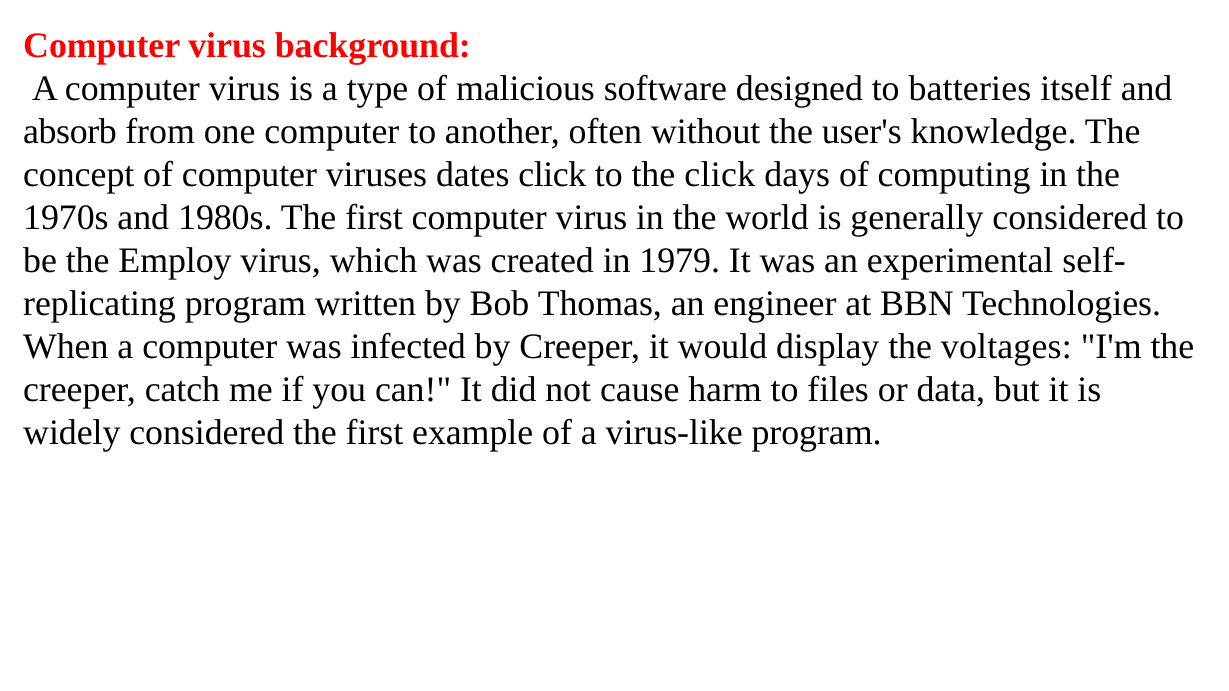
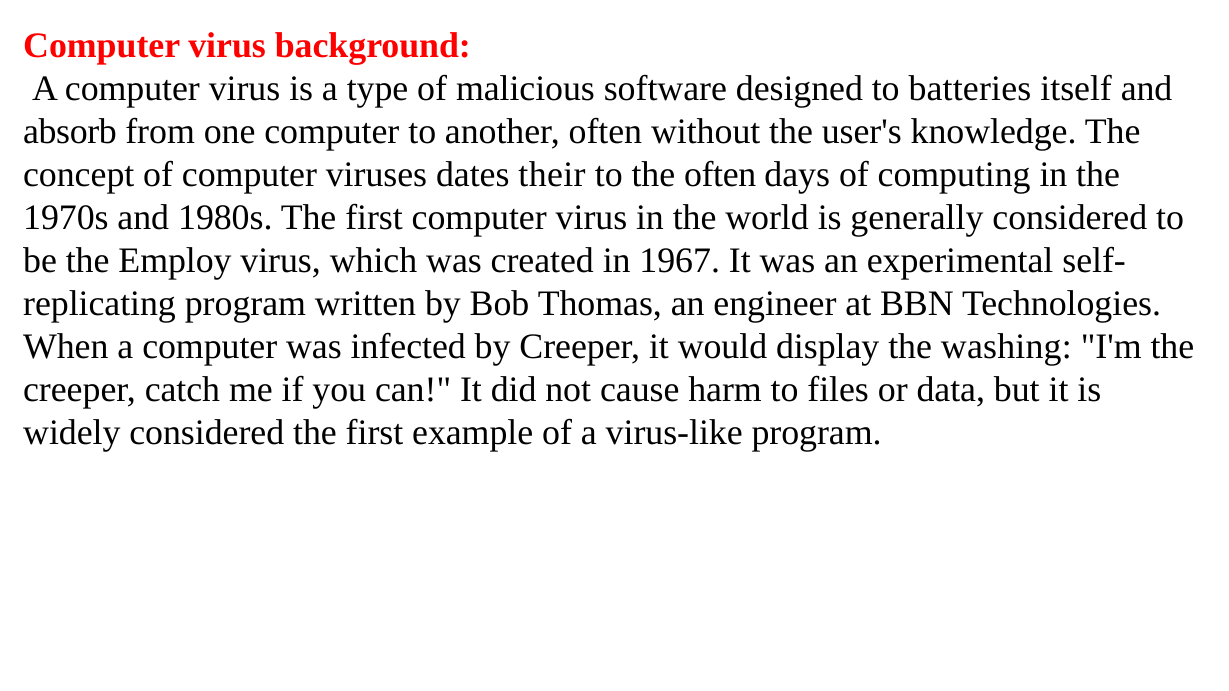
dates click: click -> their (552, 175)
the click: click -> often (720, 175)
1979: 1979 -> 1967 (680, 261)
voltages: voltages -> washing (1006, 347)
